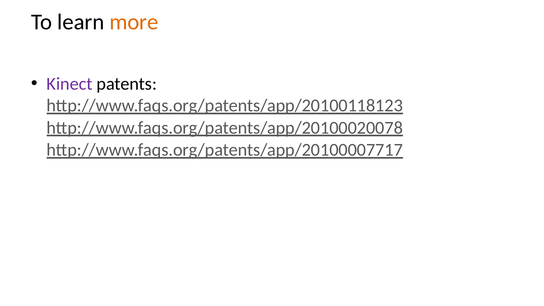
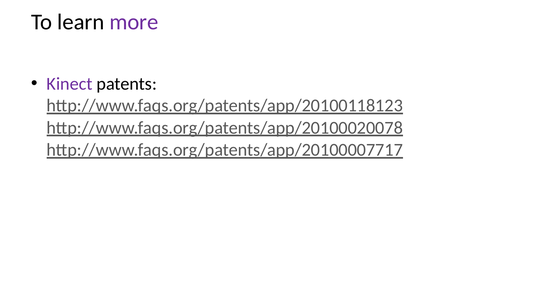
more colour: orange -> purple (134, 22)
